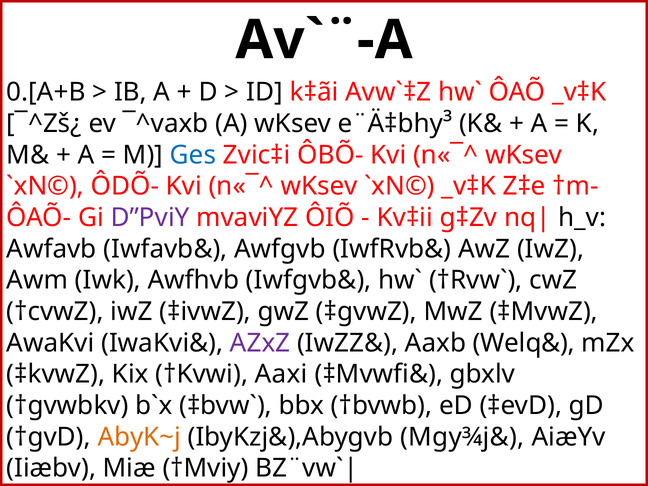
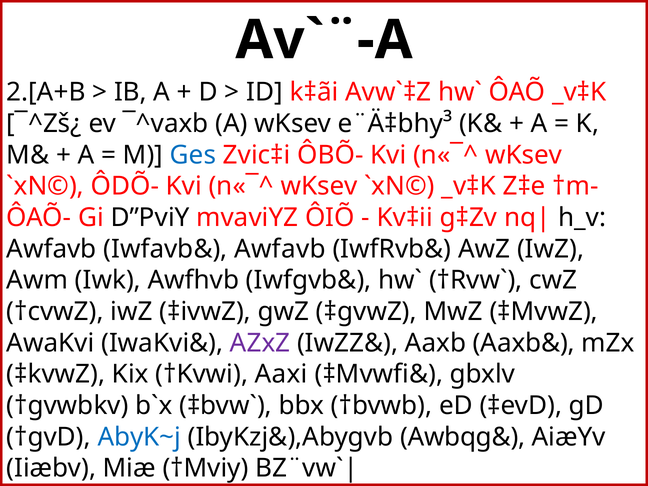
0.[A+B: 0.[A+B -> 2.[A+B (46, 92)
D”PviY colour: purple -> black (150, 218)
Iwfavb& Awfgvb: Awfgvb -> Awfavb (280, 249)
Welq&: Welq& -> Aaxb& (524, 343)
AbyK~j colour: orange -> blue (139, 437)
Mgy¾j&: Mgy¾j& -> Awbqg& (463, 437)
